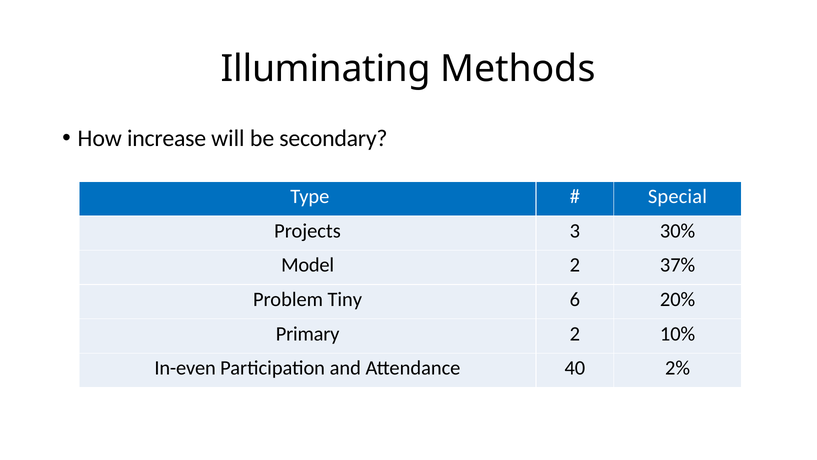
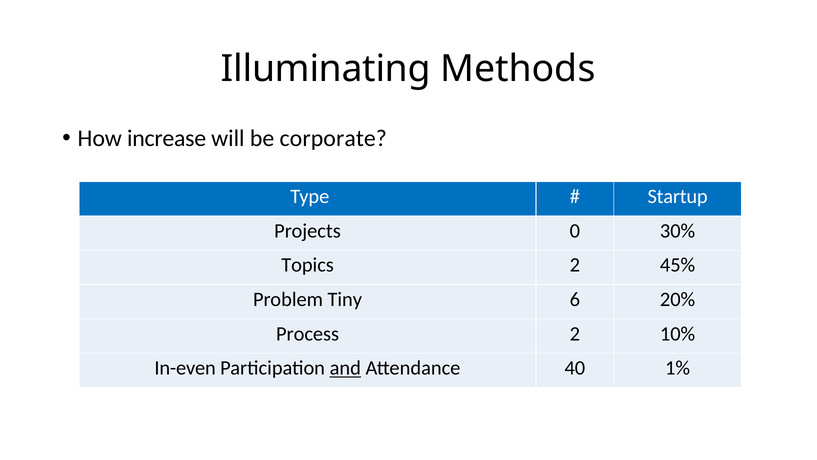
secondary: secondary -> corporate (333, 138)
Special: Special -> Startup (678, 196)
3: 3 -> 0 (575, 231)
Model: Model -> Topics (308, 265)
37%: 37% -> 45% (678, 265)
Primary: Primary -> Process (308, 334)
and underline: none -> present (345, 368)
2%: 2% -> 1% (678, 368)
